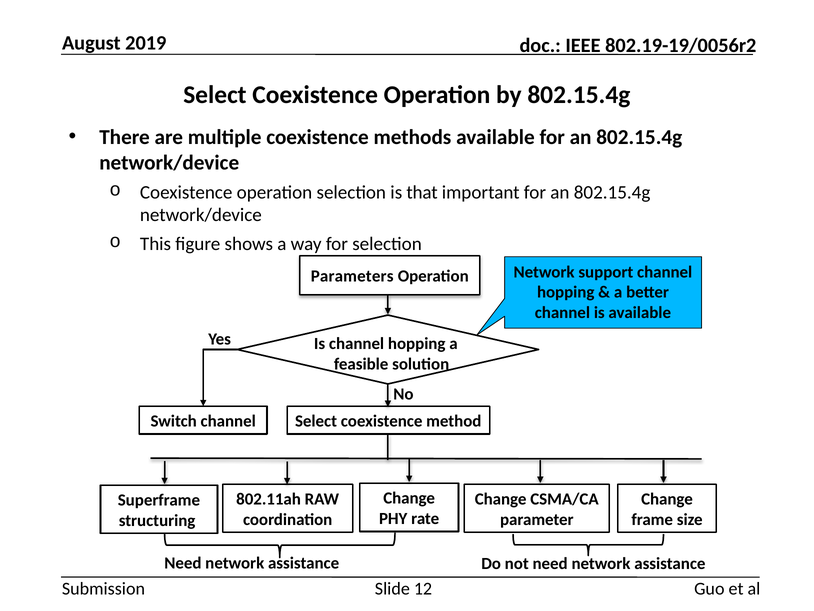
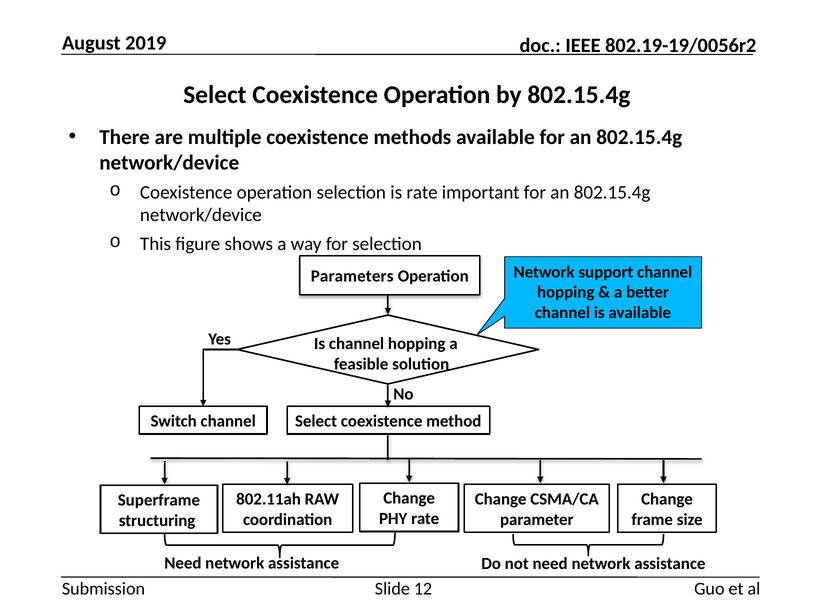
is that: that -> rate (422, 192)
